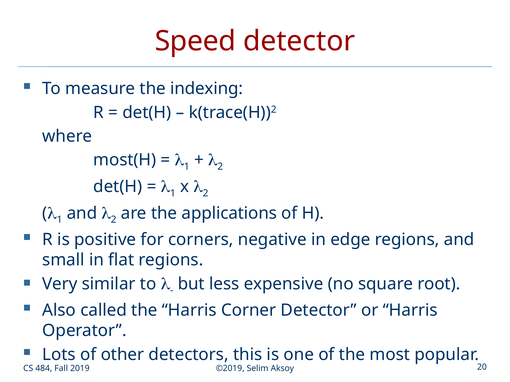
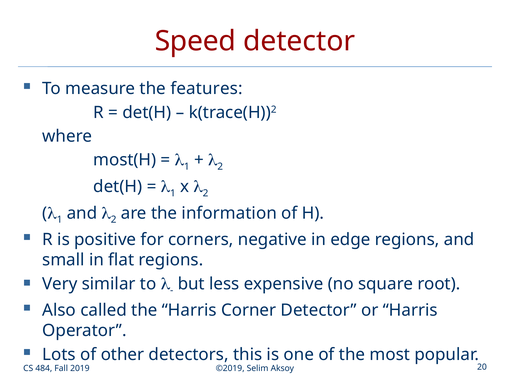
indexing: indexing -> features (206, 89)
applications: applications -> information (229, 213)
